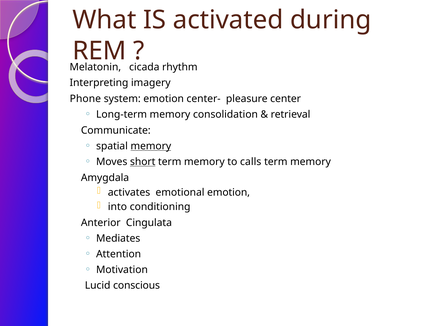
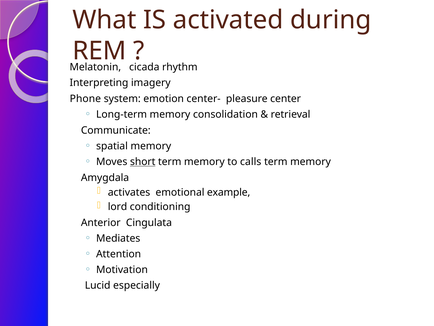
memory underline: present -> none (151, 146)
emotional emotion: emotion -> example (229, 192)
into: into -> lord (117, 207)
conscious: conscious -> especially (137, 285)
